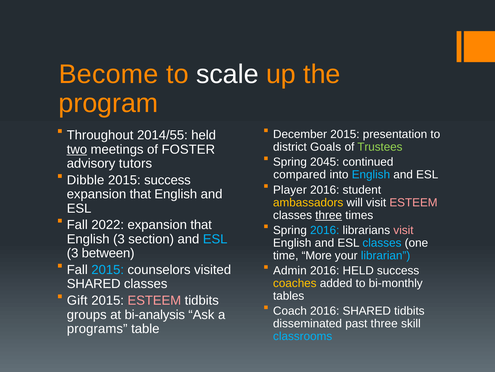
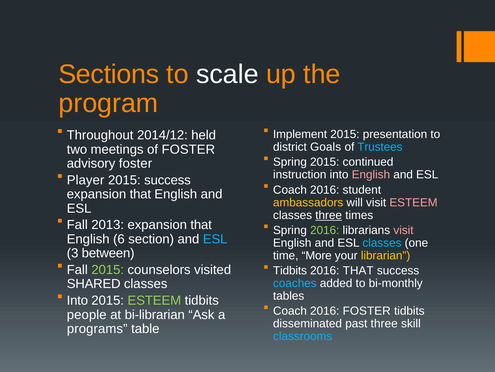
Become: Become -> Sections (109, 74)
December: December -> Implement (300, 134)
2014/55: 2014/55 -> 2014/12 (162, 135)
Trustees colour: light green -> light blue (380, 147)
two underline: present -> none (77, 149)
Spring 2045: 2045 -> 2015 (325, 162)
advisory tutors: tutors -> foster (136, 163)
compared: compared -> instruction (300, 174)
English colour: light blue -> pink (371, 174)
Dibble: Dibble -> Player (86, 180)
Player: Player -> Coach (290, 189)
2022: 2022 -> 2013 (108, 225)
2016 colour: light blue -> light green (325, 230)
English 3: 3 -> 6 (119, 239)
librarian colour: light blue -> yellow (386, 255)
2015 colour: light blue -> light green (108, 269)
Admin: Admin -> Tidbits (290, 270)
2016 HELD: HELD -> THAT (358, 270)
coaches colour: yellow -> light blue (295, 283)
Gift: Gift -> Into (77, 300)
ESTEEM colour: pink -> light green (154, 300)
2016 SHARED: SHARED -> FOSTER (367, 311)
groups: groups -> people (87, 314)
bi-analysis: bi-analysis -> bi-librarian (155, 314)
